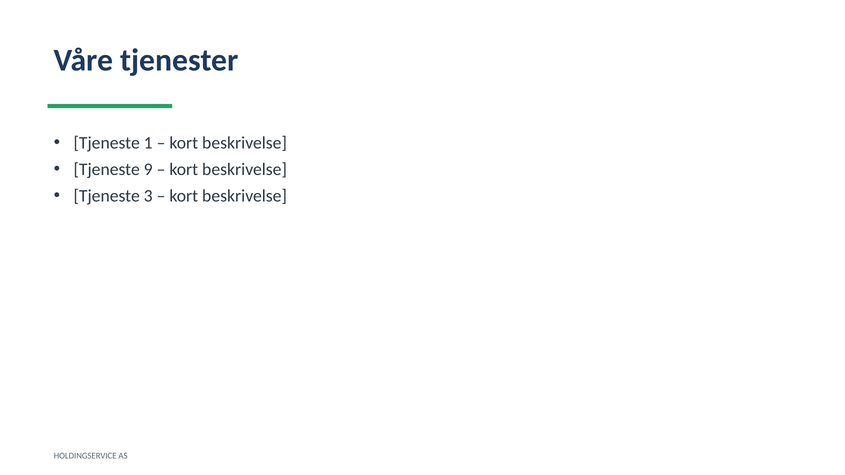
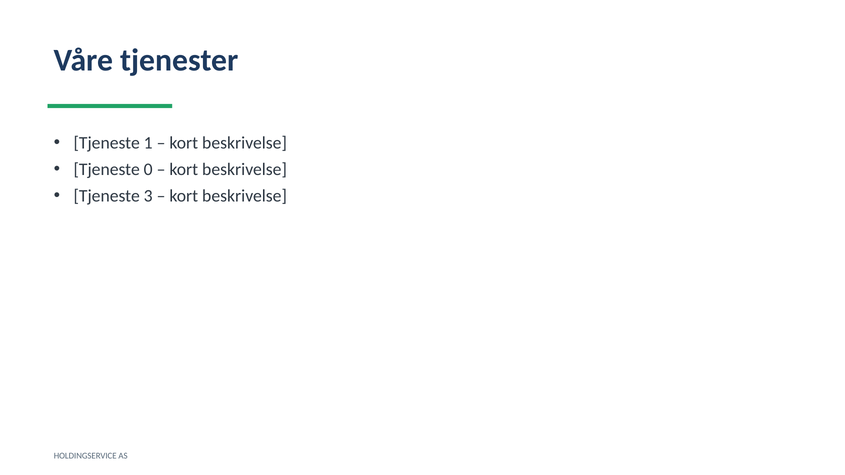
9: 9 -> 0 (148, 170)
